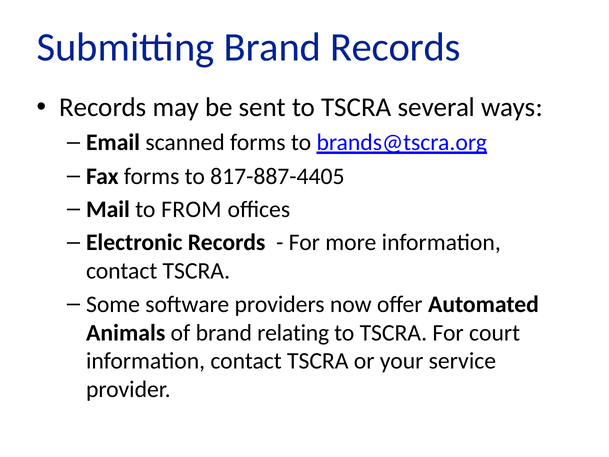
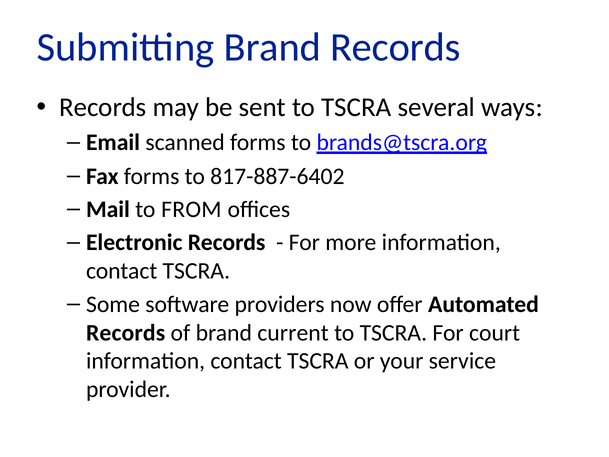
817-887-4405: 817-887-4405 -> 817-887-6402 (277, 176)
Animals: Animals -> Records (126, 333)
relating: relating -> current (293, 333)
